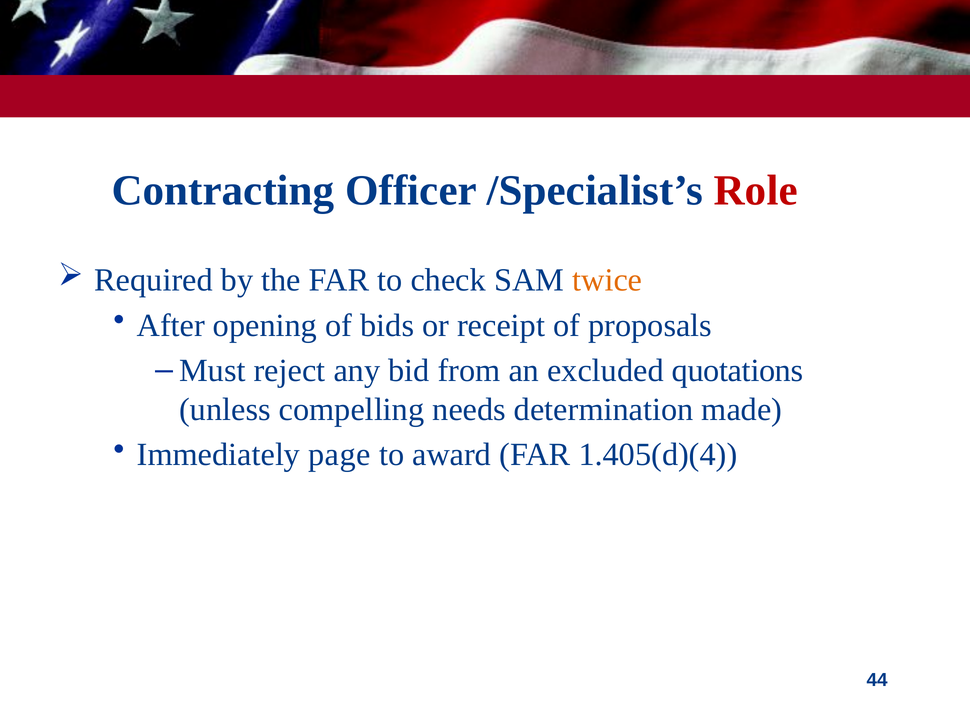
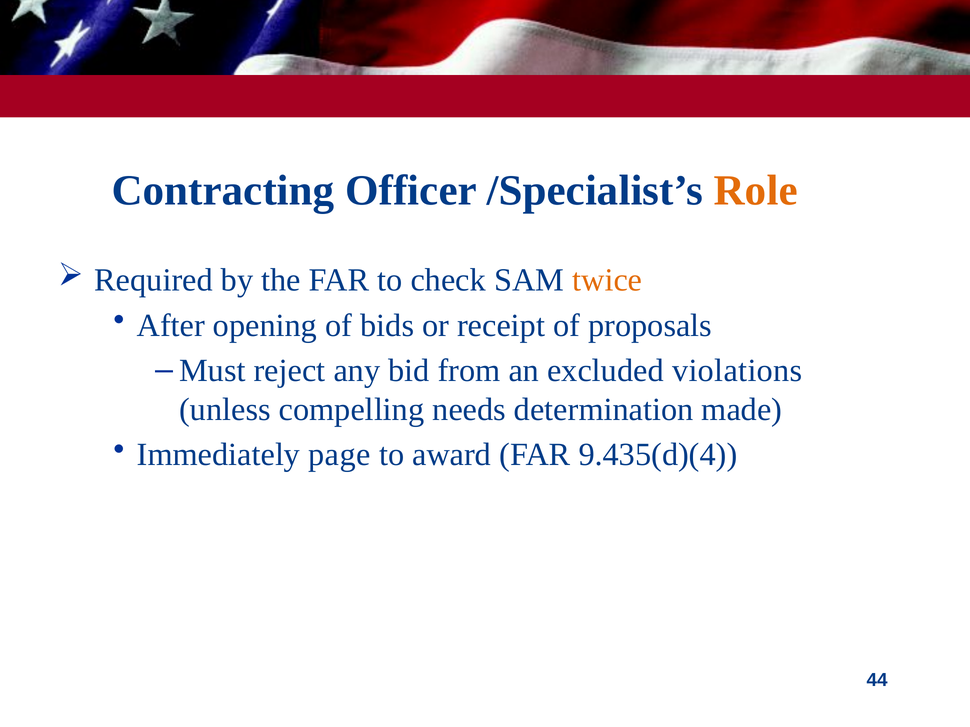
Role colour: red -> orange (756, 191)
quotations: quotations -> violations (737, 371)
1.405(d)(4: 1.405(d)(4 -> 9.435(d)(4 (658, 455)
